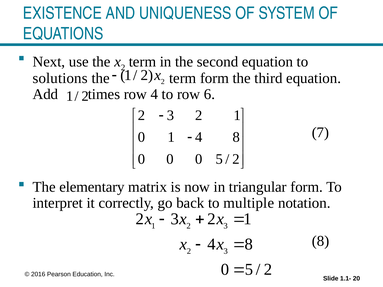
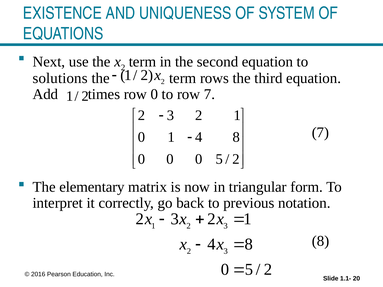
term form: form -> rows (214, 78)
row 4: 4 -> 0 (154, 94)
row 6: 6 -> 7 (209, 94)
multiple: multiple -> previous (249, 203)
